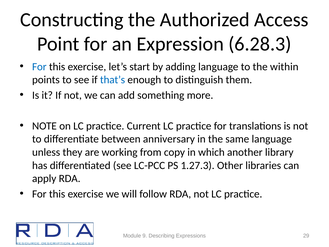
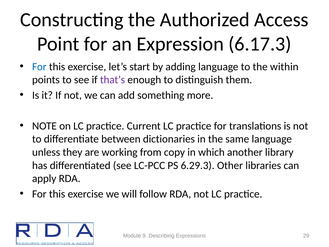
6.28.3: 6.28.3 -> 6.17.3 (260, 44)
that’s colour: blue -> purple (113, 80)
anniversary: anniversary -> dictionaries (169, 139)
1.27.3: 1.27.3 -> 6.29.3 (198, 165)
